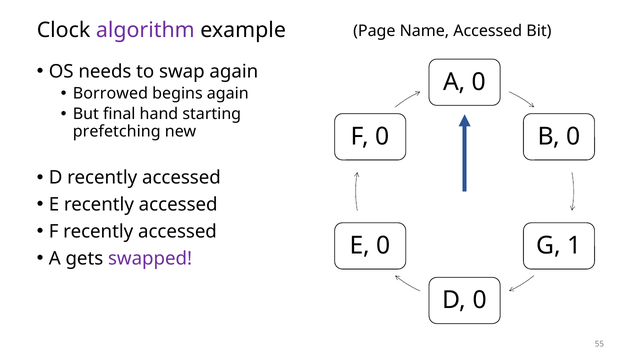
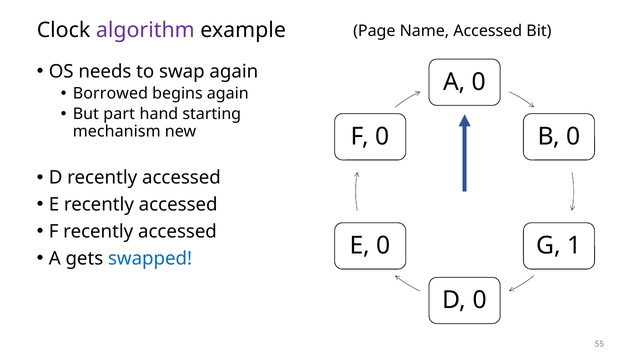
final: final -> part (119, 114)
prefetching: prefetching -> mechanism (117, 131)
swapped colour: purple -> blue (150, 258)
